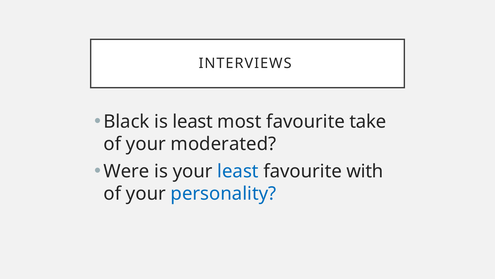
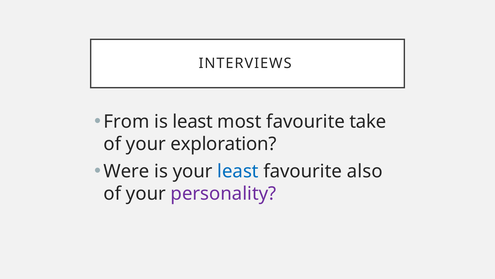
Black: Black -> From (126, 121)
moderated: moderated -> exploration (224, 144)
with: with -> also (365, 171)
personality colour: blue -> purple (223, 193)
